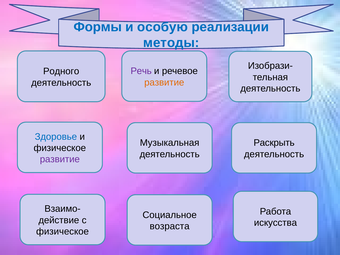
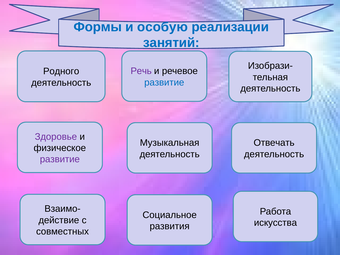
методы: методы -> занятий (171, 43)
развитие colour: orange -> blue (164, 82)
Здоровье colour: blue -> purple (56, 137)
Раскрыть: Раскрыть -> Отвечать (274, 143)
возраста: возраста -> развития (170, 226)
физическое: физическое -> совместных (63, 232)
